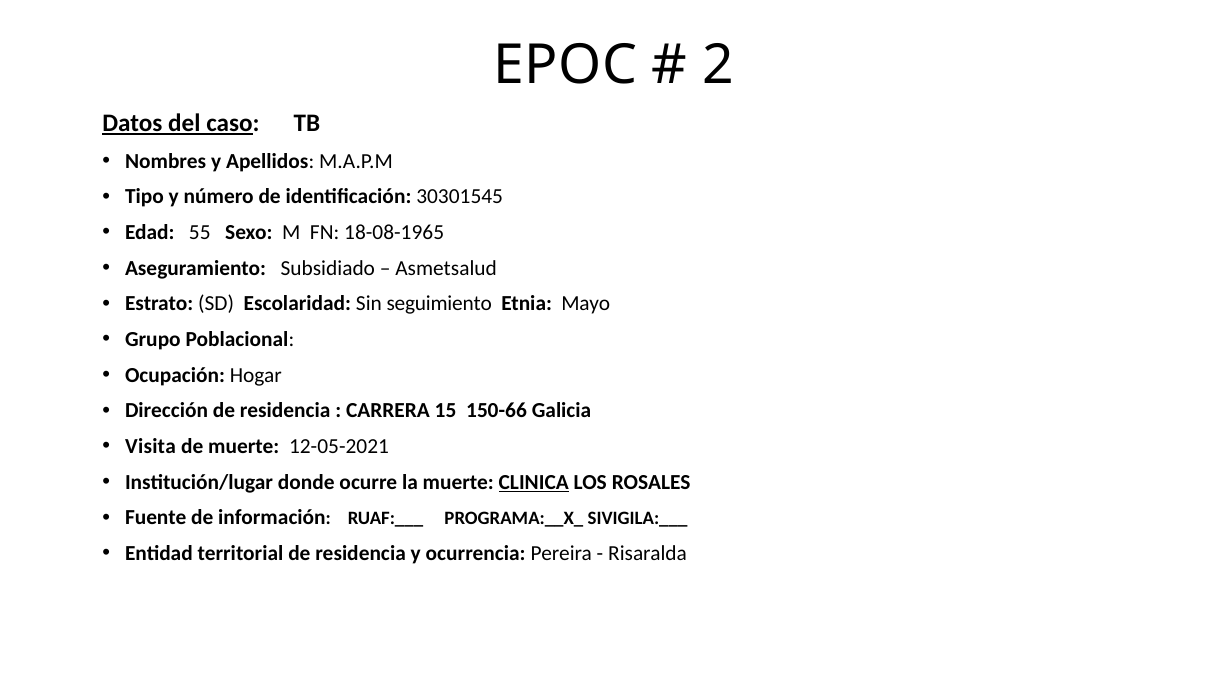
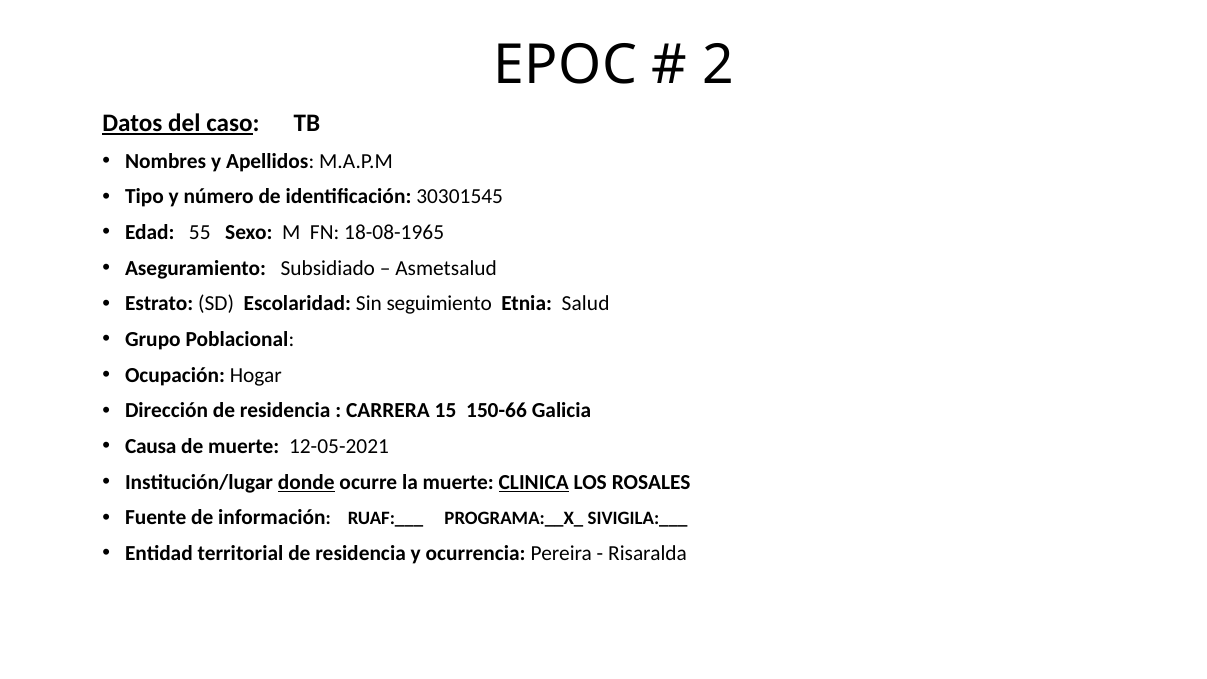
Mayo: Mayo -> Salud (586, 304)
Visita: Visita -> Causa (151, 446)
donde underline: none -> present (306, 482)
